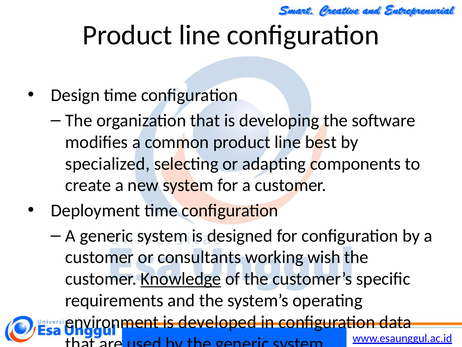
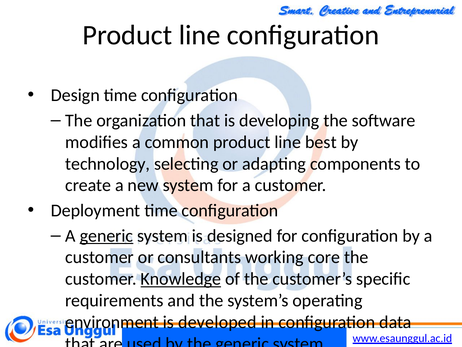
specialized: specialized -> technology (108, 164)
generic underline: none -> present (106, 235)
wish: wish -> core (324, 257)
